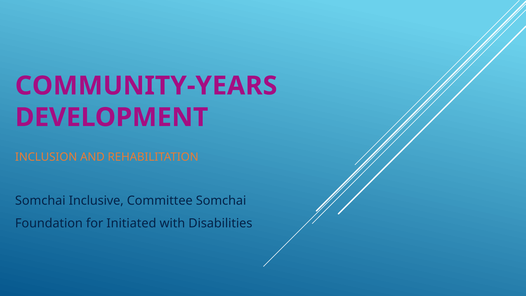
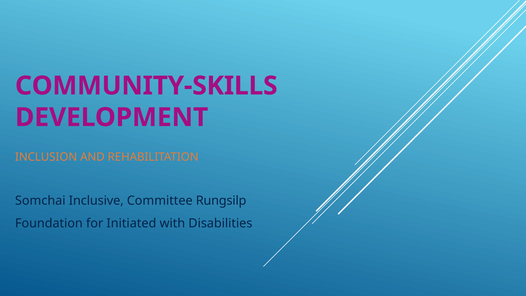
COMMUNITY-YEARS: COMMUNITY-YEARS -> COMMUNITY-SKILLS (146, 86)
Committee Somchai: Somchai -> Rungsilp (221, 200)
